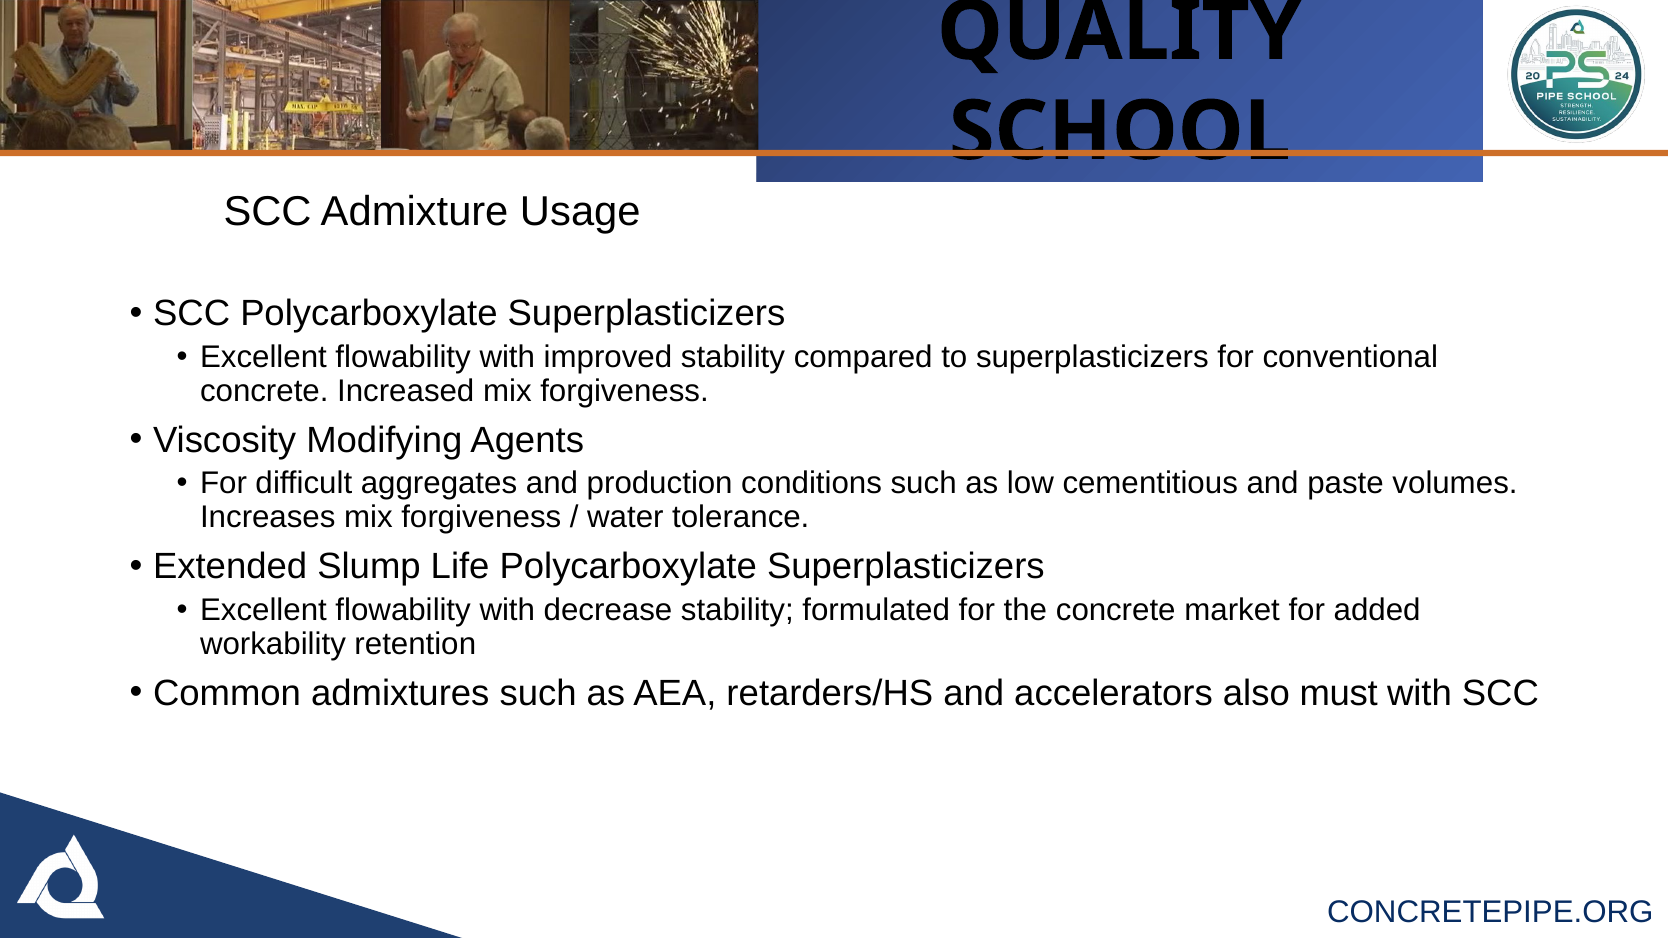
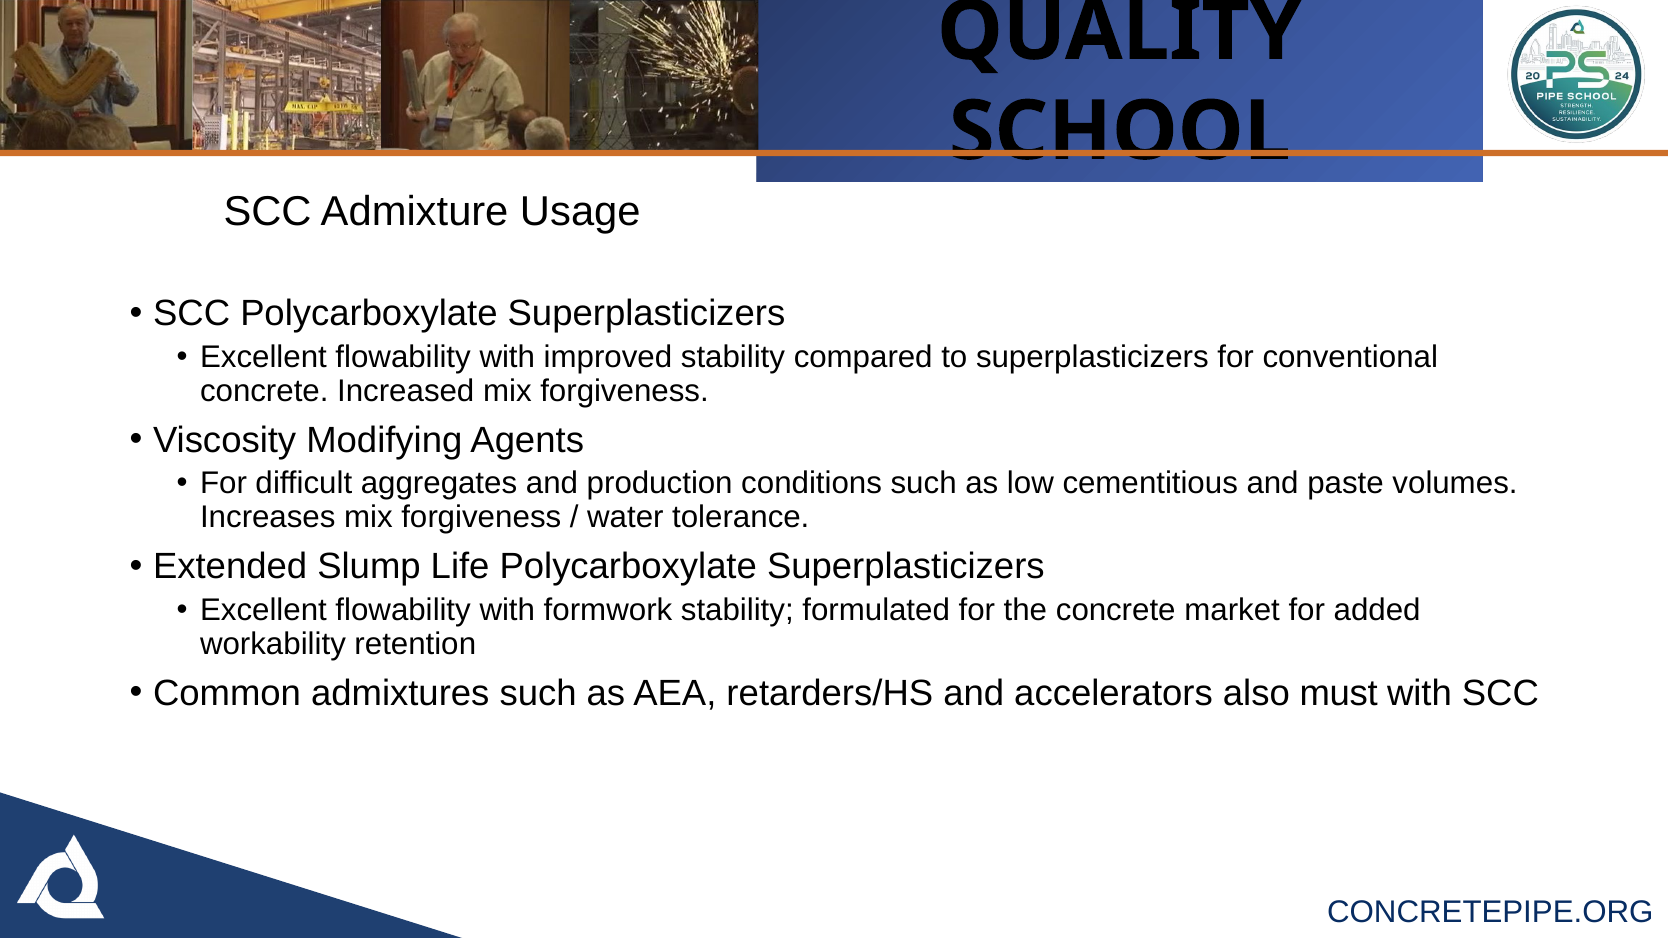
decrease: decrease -> formwork (608, 610)
